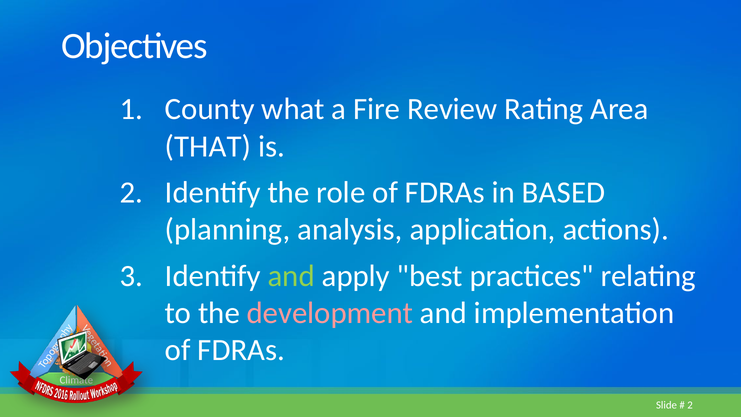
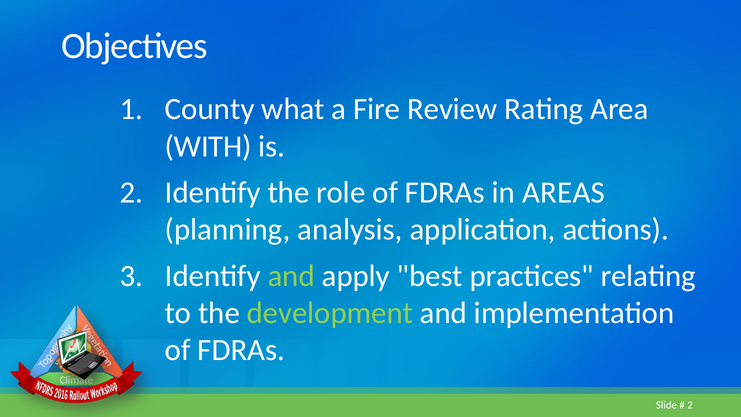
THAT: THAT -> WITH (208, 146)
BASED: BASED -> AREAS (563, 193)
development colour: pink -> light green (330, 313)
